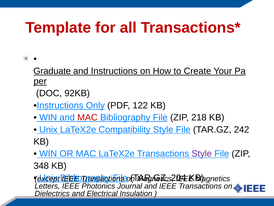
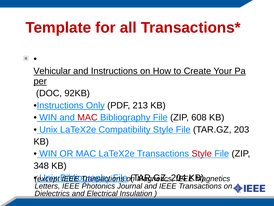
Graduate: Graduate -> Vehicular (52, 71)
122: 122 -> 213 (140, 105)
218: 218 -> 608 (199, 117)
242: 242 -> 203 (242, 129)
Style colour: purple -> red (202, 153)
